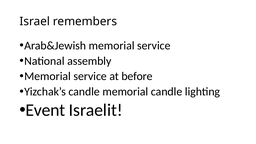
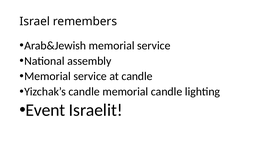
at before: before -> candle (137, 76)
